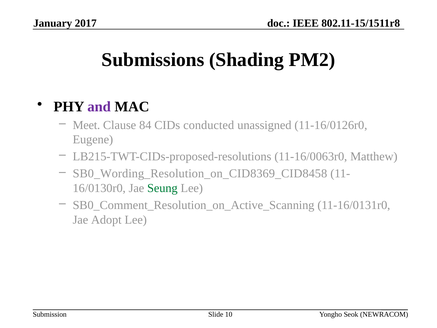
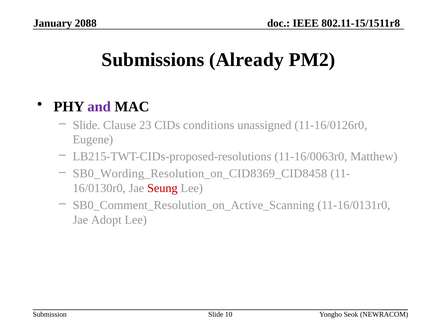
2017: 2017 -> 2088 (86, 23)
Shading: Shading -> Already (246, 60)
Meet: Meet -> Slide (86, 125)
84: 84 -> 23 (145, 125)
conducted: conducted -> conditions (209, 125)
Seung colour: green -> red (162, 188)
